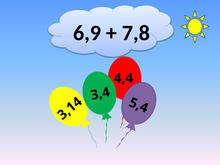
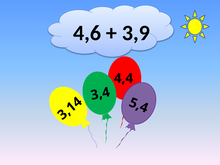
6,9: 6,9 -> 4,6 (87, 33)
7,8: 7,8 -> 3,9 (136, 33)
